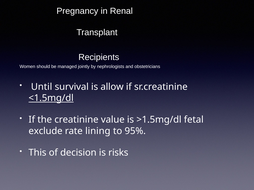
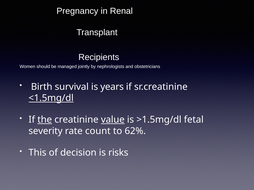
Until: Until -> Birth (42, 87)
allow: allow -> years (112, 87)
the underline: none -> present (45, 120)
value underline: none -> present (113, 120)
exclude: exclude -> severity (46, 131)
lining: lining -> count (98, 131)
95%: 95% -> 62% (135, 131)
